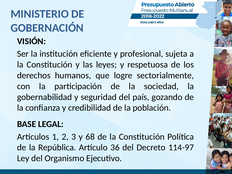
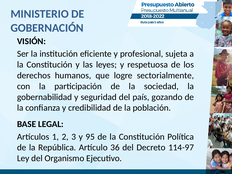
68: 68 -> 95 (90, 137)
